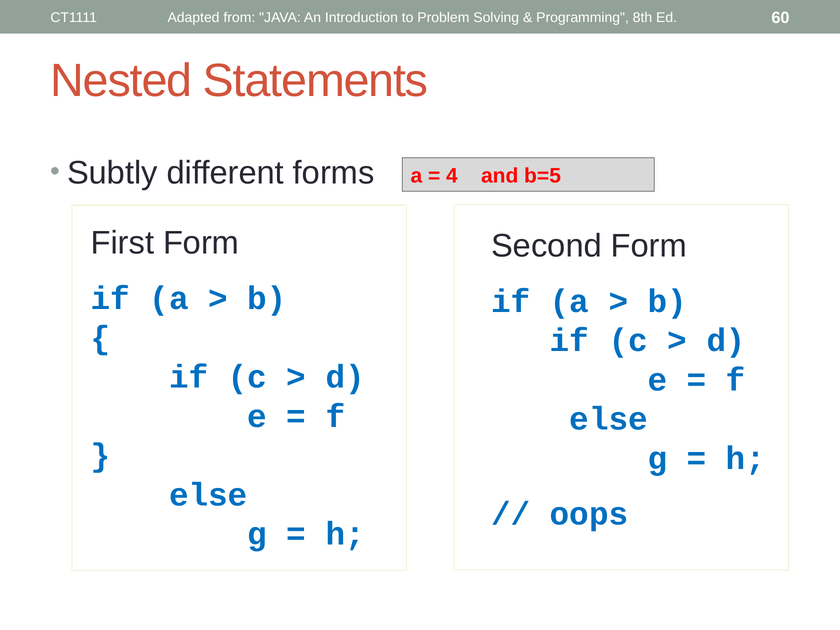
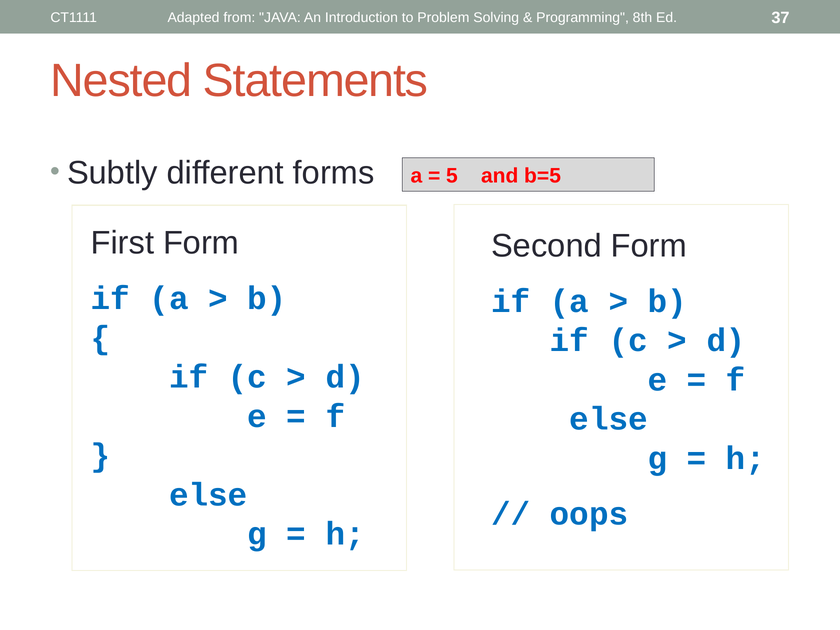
60: 60 -> 37 (780, 18)
4: 4 -> 5 (452, 176)
